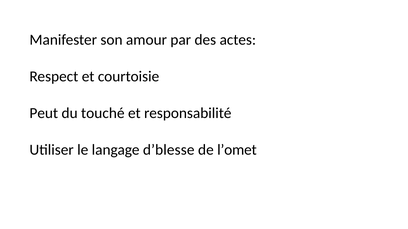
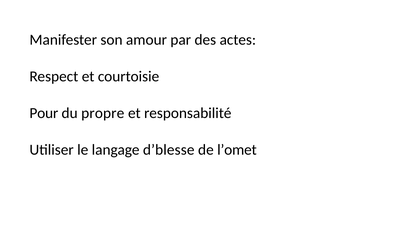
Peut: Peut -> Pour (44, 113)
touché: touché -> propre (103, 113)
